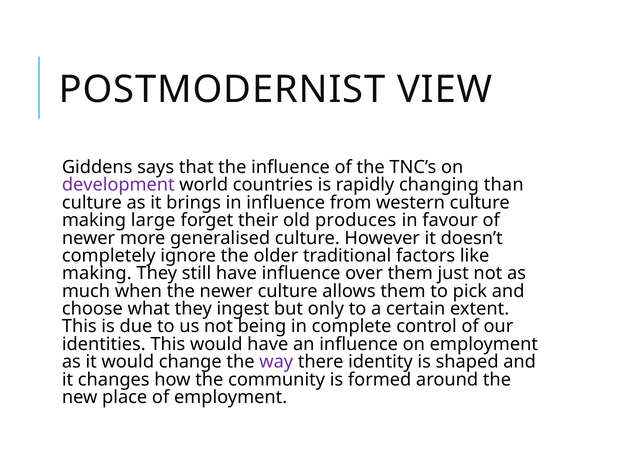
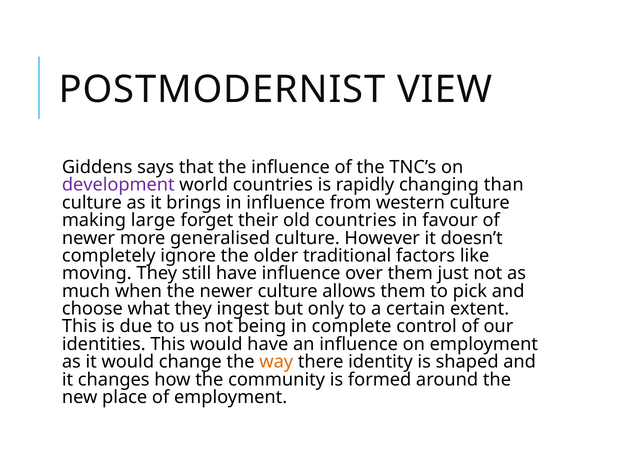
old produces: produces -> countries (356, 221)
making: making -> moving (97, 274)
way colour: purple -> orange (276, 362)
